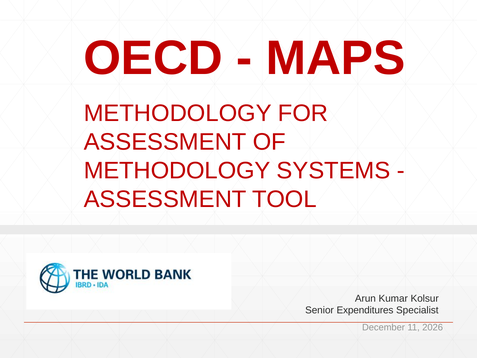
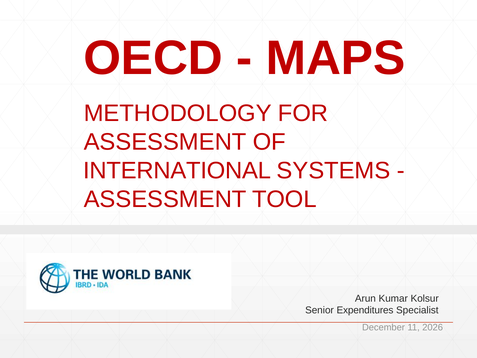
METHODOLOGY: METHODOLOGY -> INTERNATIONAL (177, 170)
